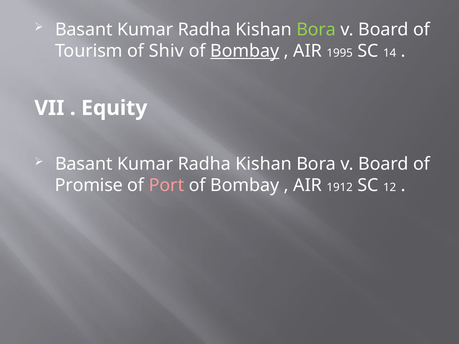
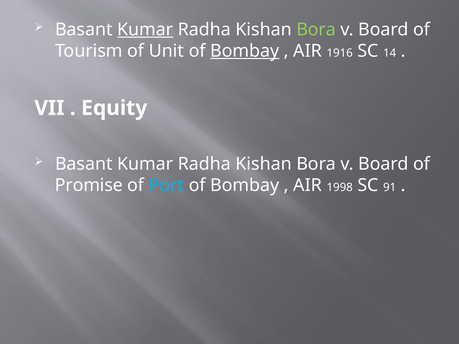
Kumar underline: none -> present (145, 29)
Shiv: Shiv -> Unit (166, 51)
1995: 1995 -> 1916 (340, 53)
Port colour: pink -> light blue (166, 186)
1912: 1912 -> 1998 (340, 188)
12: 12 -> 91 (390, 188)
